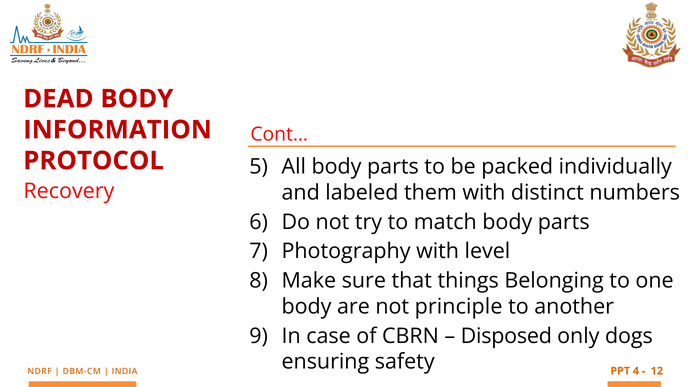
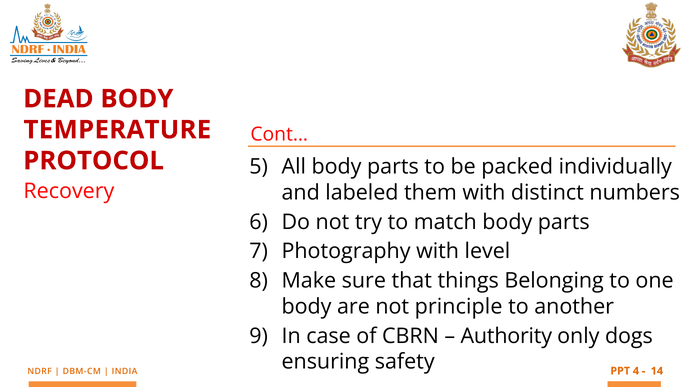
INFORMATION: INFORMATION -> TEMPERATURE (117, 130)
Disposed: Disposed -> Authority (506, 336)
12: 12 -> 14 (657, 371)
